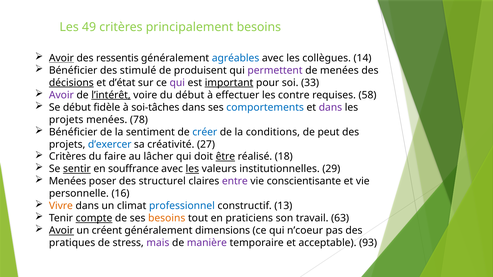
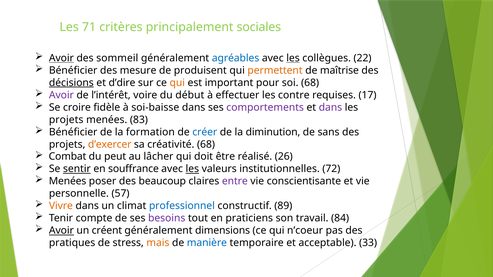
49: 49 -> 71 (89, 27)
principalement besoins: besoins -> sociales (259, 27)
ressentis: ressentis -> sommeil (117, 58)
les underline: none -> present (293, 58)
14: 14 -> 22 (363, 58)
stimulé: stimulé -> mesure (138, 70)
permettent colour: purple -> orange (275, 70)
de menées: menées -> maîtrise (339, 70)
d’état: d’état -> d’dire (122, 83)
qui colour: purple -> orange (177, 83)
important underline: present -> none (229, 83)
soi 33: 33 -> 68 (310, 83)
l’intérêt underline: present -> none (111, 95)
58: 58 -> 17 (368, 95)
Se début: début -> croire (77, 107)
soi-tâches: soi-tâches -> soi-baisse (155, 107)
comportements colour: blue -> purple (265, 107)
78: 78 -> 83 (139, 120)
sentiment: sentiment -> formation (150, 132)
conditions: conditions -> diminution (273, 132)
peut: peut -> sans (329, 132)
d’exercer colour: blue -> orange (110, 144)
créativité 27: 27 -> 68 (206, 144)
Critères: Critères -> Combat (68, 157)
faire: faire -> peut (115, 157)
être underline: present -> none (225, 157)
18: 18 -> 26 (284, 157)
29: 29 -> 72 (331, 169)
structurel: structurel -> beaucoup (162, 181)
16: 16 -> 57 (121, 194)
13: 13 -> 89 (283, 206)
compte underline: present -> none (94, 218)
besoins colour: orange -> purple (167, 218)
63: 63 -> 84 (340, 218)
mais colour: purple -> orange (158, 243)
manière colour: purple -> blue (207, 243)
93: 93 -> 33 (368, 243)
